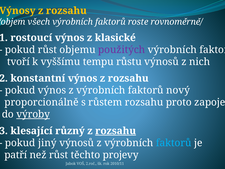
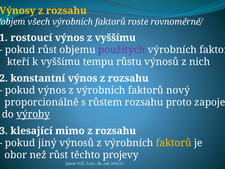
z klasické: klasické -> vyššímu (115, 38)
tvoří: tvoří -> kteří (18, 62)
různý: různý -> mimo (70, 131)
rozsahu underline: present -> none (116, 131)
faktorů colour: light blue -> yellow (174, 143)
patří: patří -> obor (16, 155)
